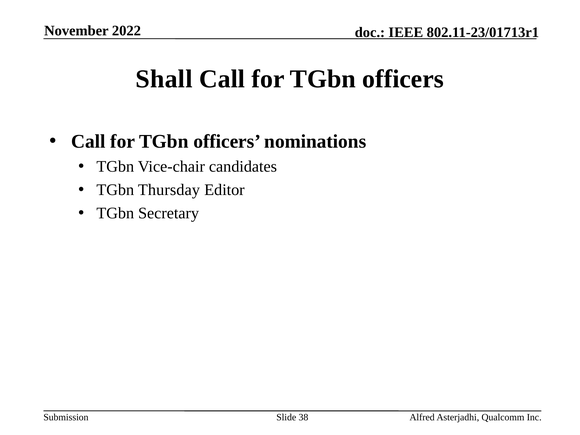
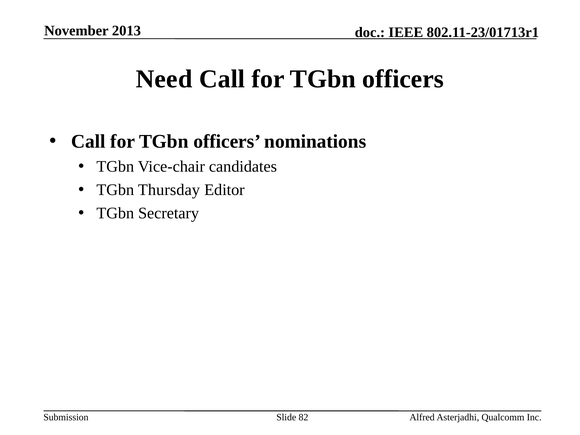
2022: 2022 -> 2013 (126, 31)
Shall: Shall -> Need (164, 79)
38: 38 -> 82 (303, 417)
